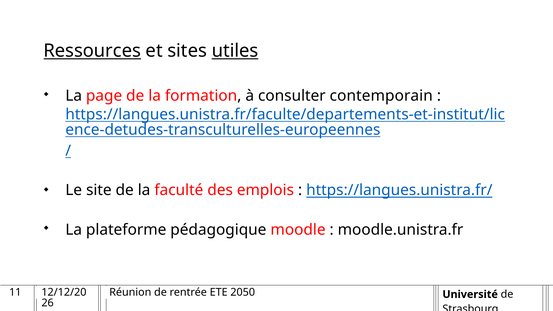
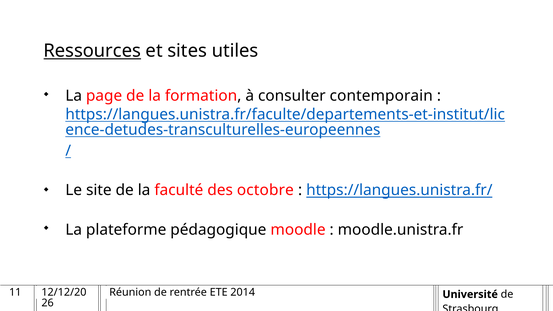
utiles underline: present -> none (235, 51)
emplois: emplois -> octobre (265, 190)
2050: 2050 -> 2014 (243, 292)
